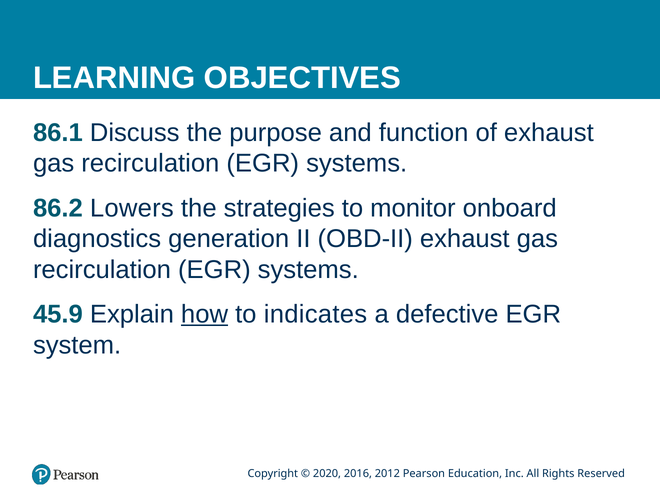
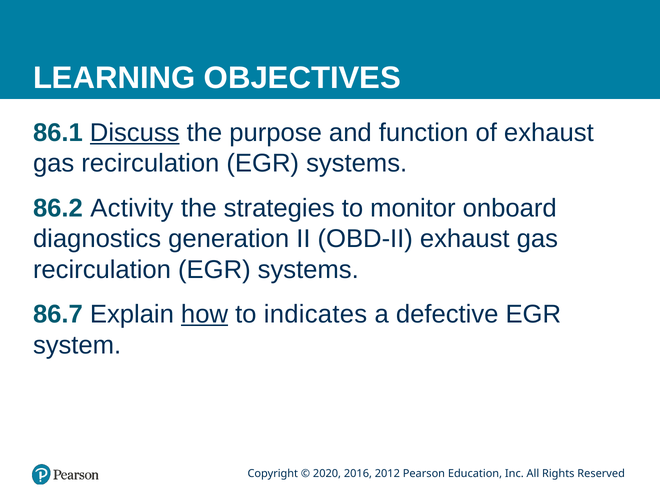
Discuss underline: none -> present (135, 133)
Lowers: Lowers -> Activity (132, 208)
45.9: 45.9 -> 86.7 (58, 314)
